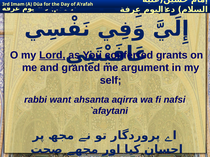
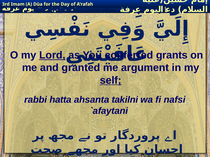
self underline: none -> present (111, 81)
want: want -> hatta (61, 100)
aqirra: aqirra -> takilni (125, 100)
